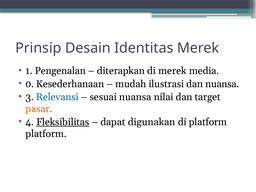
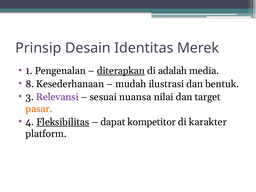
diterapkan underline: none -> present (121, 71)
di merek: merek -> adalah (173, 71)
0: 0 -> 8 (30, 84)
dan nuansa: nuansa -> bentuk (222, 84)
Relevansi colour: blue -> purple (57, 97)
digunakan: digunakan -> kompetitor (152, 122)
di platform: platform -> karakter (208, 122)
